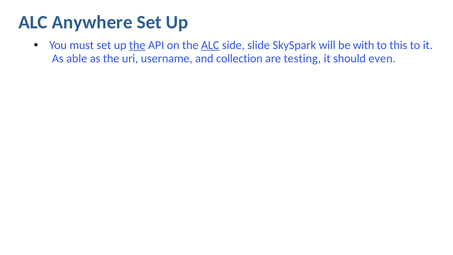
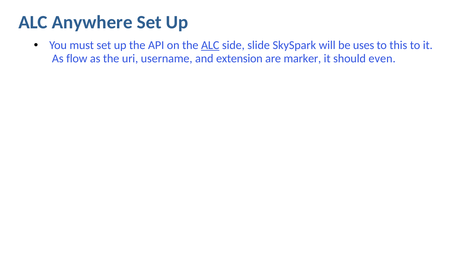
the underline: present -> none (137, 45)
with: with -> uses (364, 45)
able: able -> flow (77, 59)
collection: collection -> extension (239, 59)
testing: testing -> marker (302, 59)
